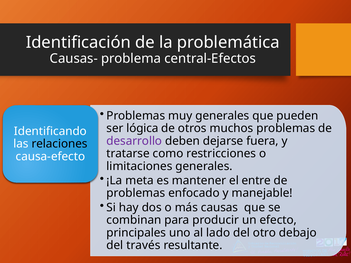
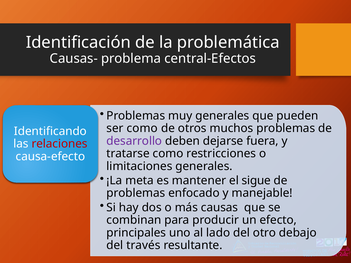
ser lógica: lógica -> como (142, 128)
relaciones colour: black -> red (59, 144)
entre: entre -> sigue (256, 181)
